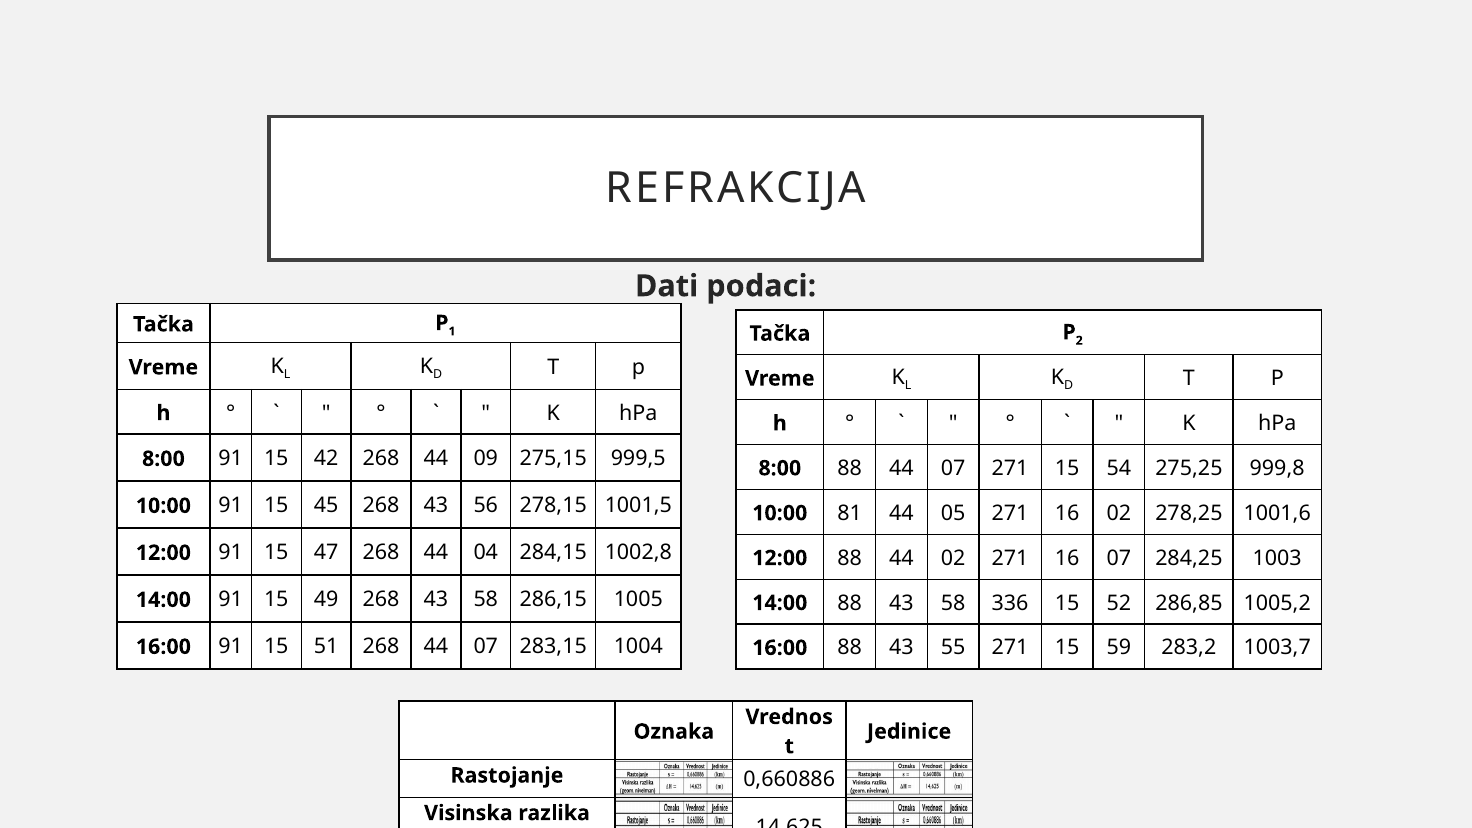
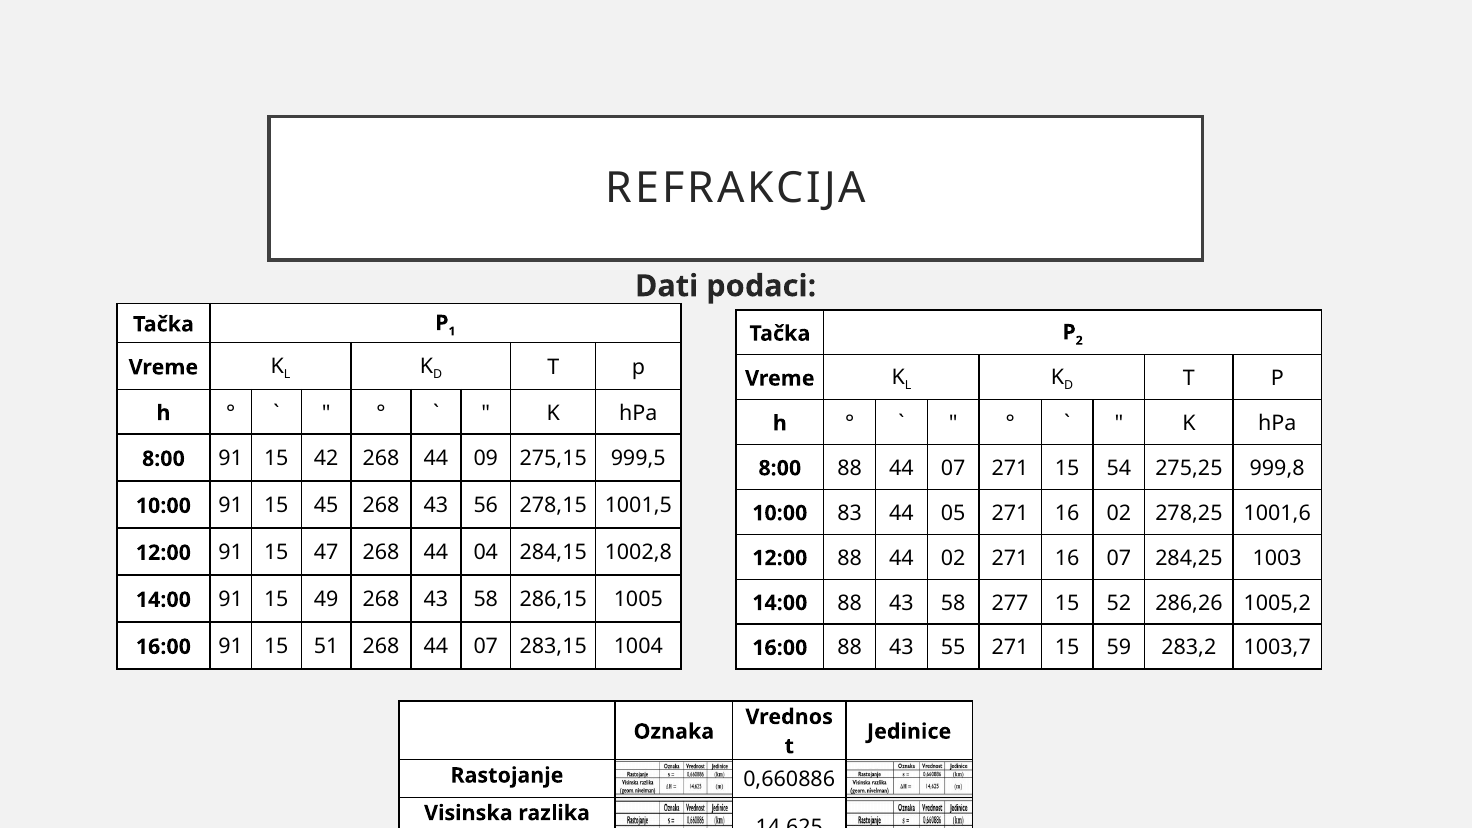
81: 81 -> 83 (850, 513)
336: 336 -> 277 (1010, 603)
286,85: 286,85 -> 286,26 (1189, 603)
